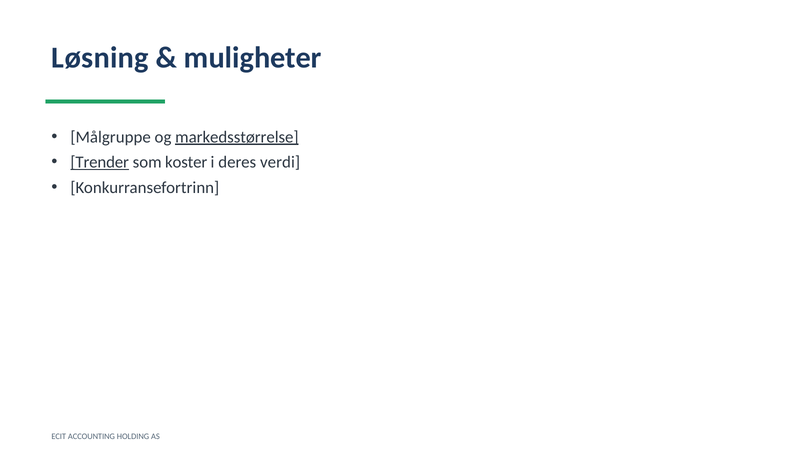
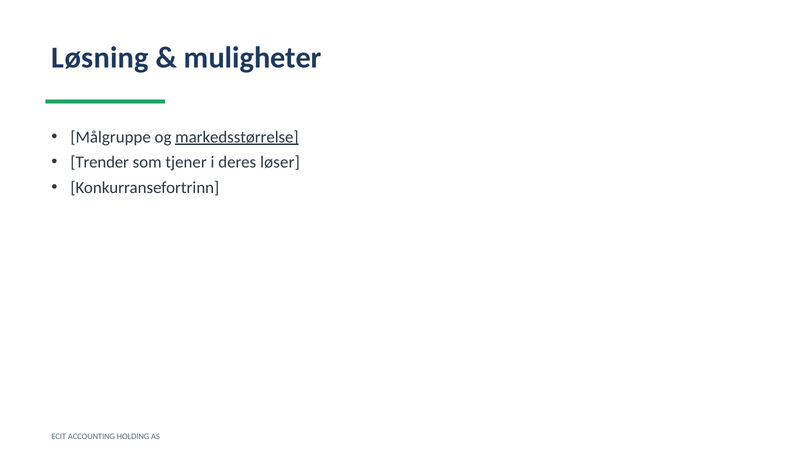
Trender underline: present -> none (100, 162)
koster: koster -> tjener (186, 162)
verdi: verdi -> løser (280, 162)
